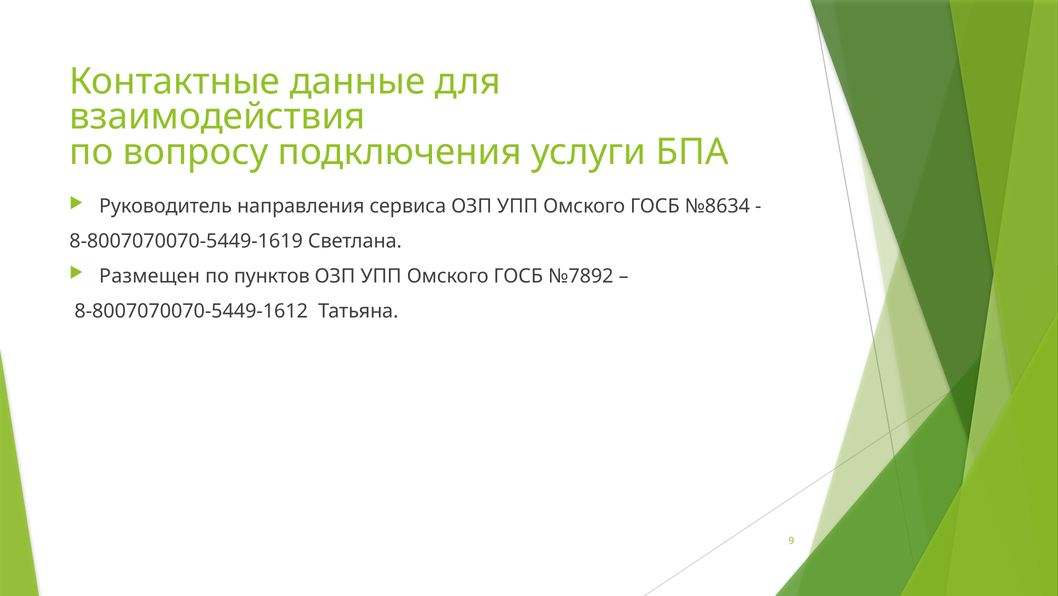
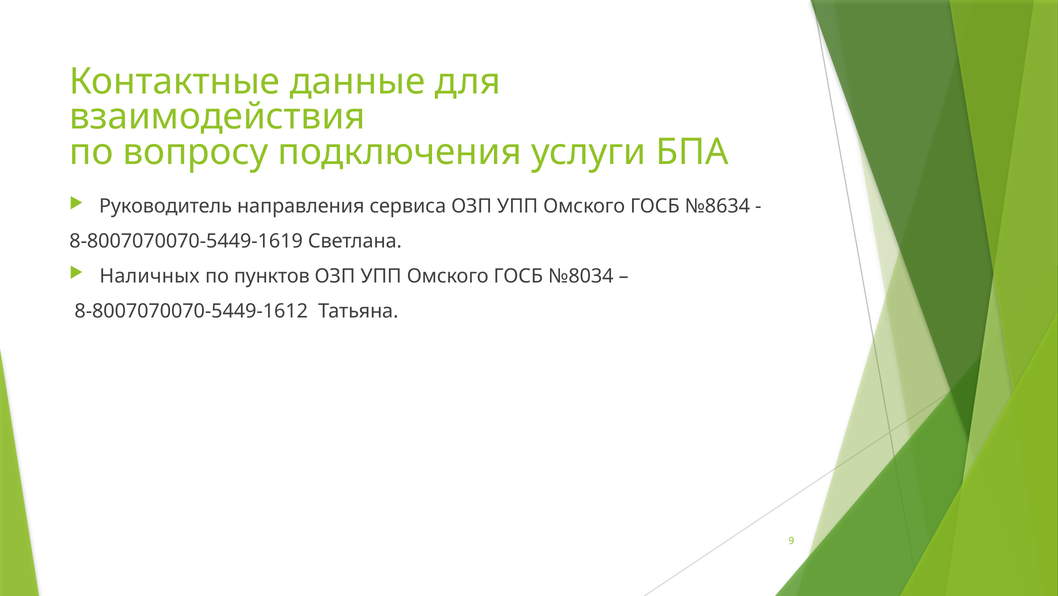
Размещен: Размещен -> Наличных (150, 276)
№7892: №7892 -> №8034 (581, 276)
